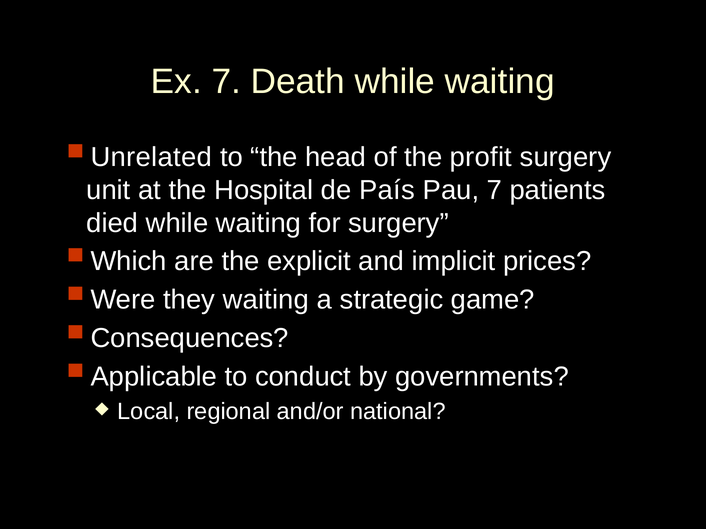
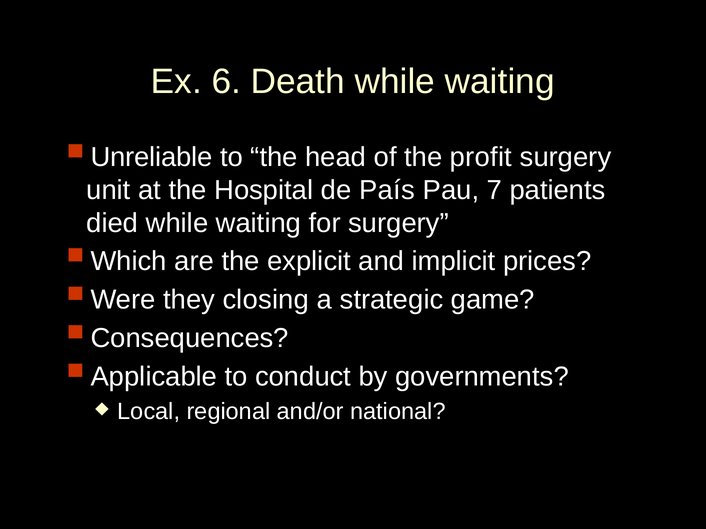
Ex 7: 7 -> 6 (226, 82)
Unrelated: Unrelated -> Unreliable (152, 157)
they waiting: waiting -> closing (266, 300)
